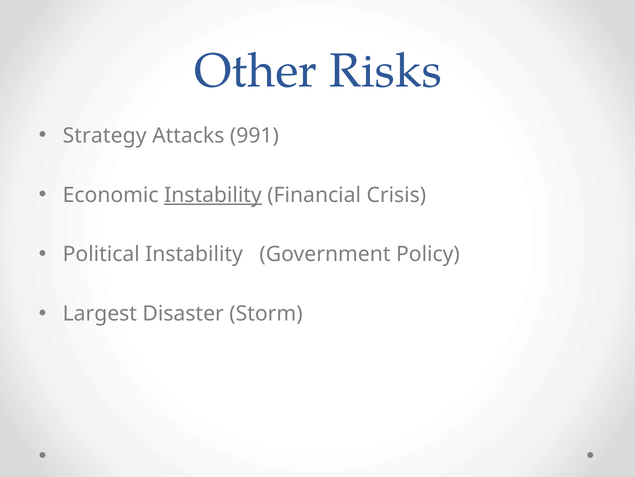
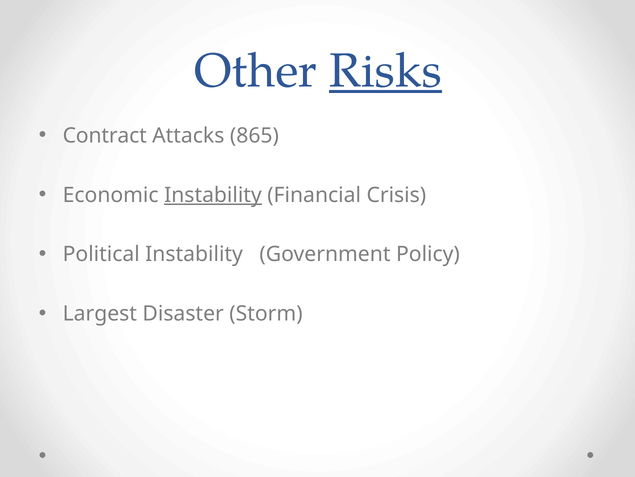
Risks underline: none -> present (385, 71)
Strategy: Strategy -> Contract (105, 135)
991: 991 -> 865 (254, 135)
